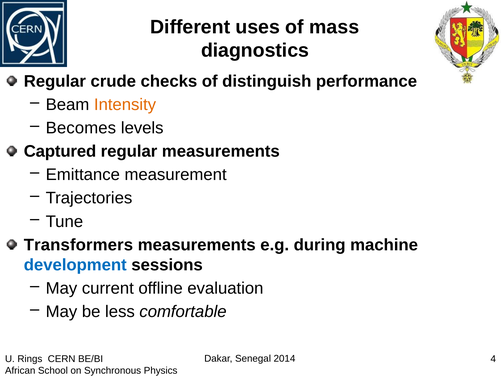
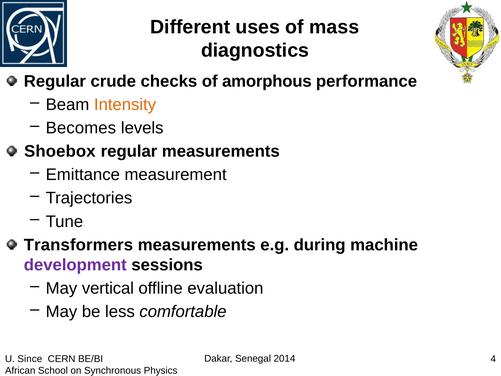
distinguish: distinguish -> amorphous (267, 81)
Captured: Captured -> Shoebox (60, 151)
development colour: blue -> purple (75, 265)
current: current -> vertical (108, 288)
Rings: Rings -> Since (30, 359)
